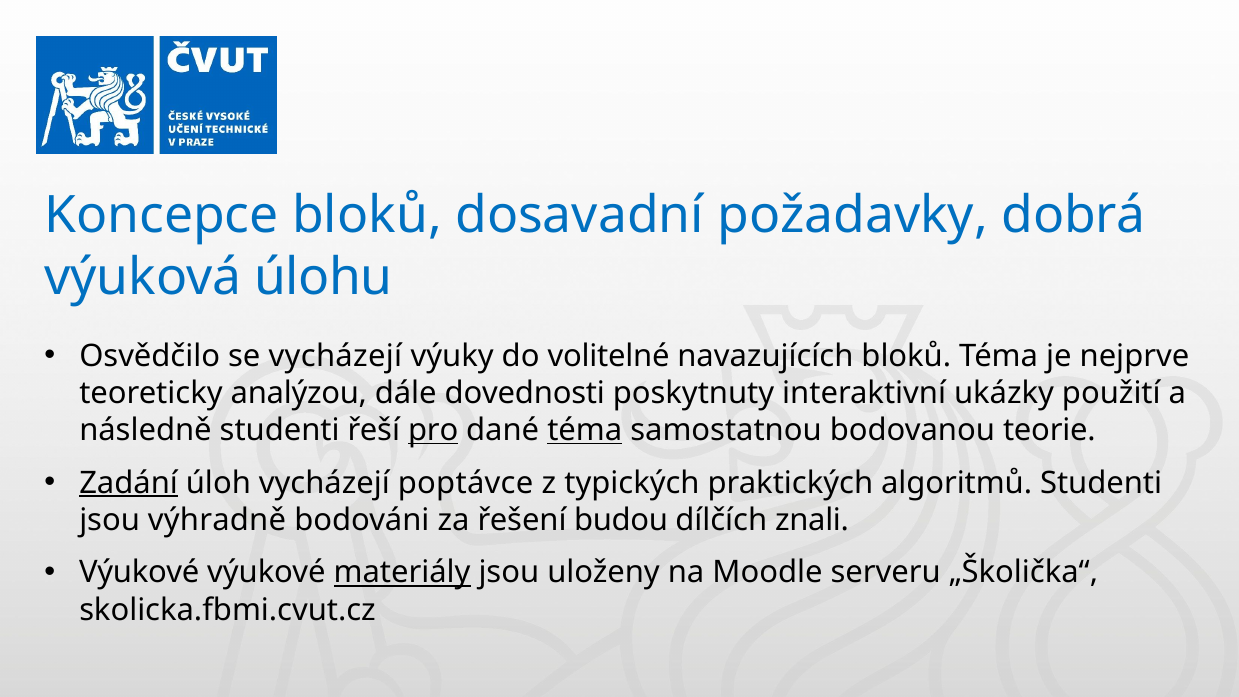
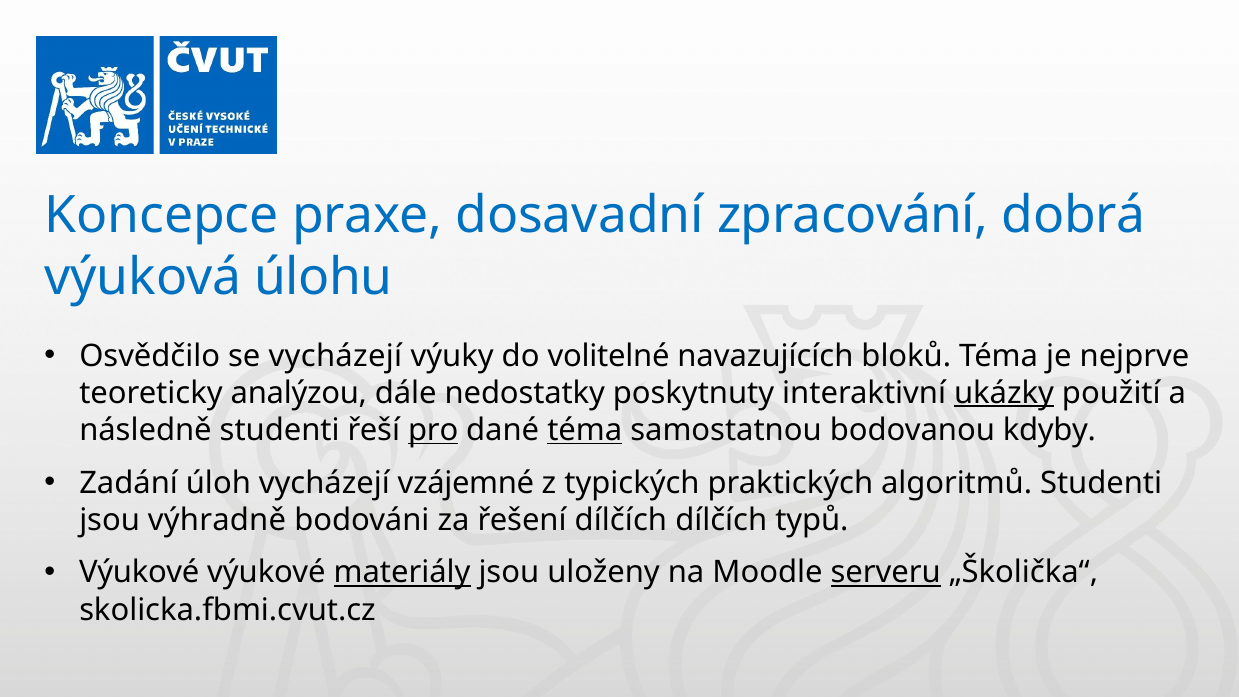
Koncepce bloků: bloků -> praxe (367, 215)
požadavky: požadavky -> zpracování (853, 215)
dovednosti: dovednosti -> nedostatky (525, 393)
ukázky underline: none -> present (1004, 393)
teorie: teorie -> kdyby (1049, 430)
Zadání underline: present -> none (129, 483)
poptávce: poptávce -> vzájemné (466, 483)
řešení budou: budou -> dílčích (621, 520)
znali: znali -> typů (812, 520)
serveru underline: none -> present (886, 573)
